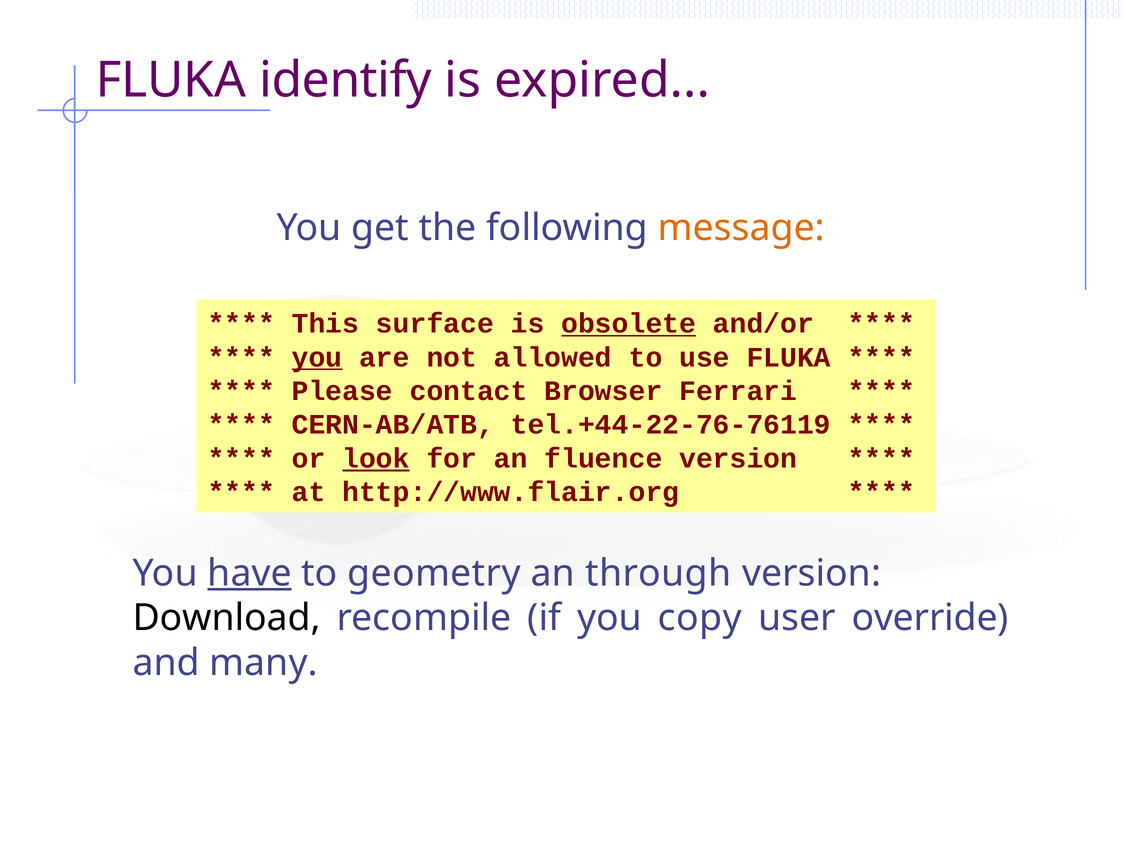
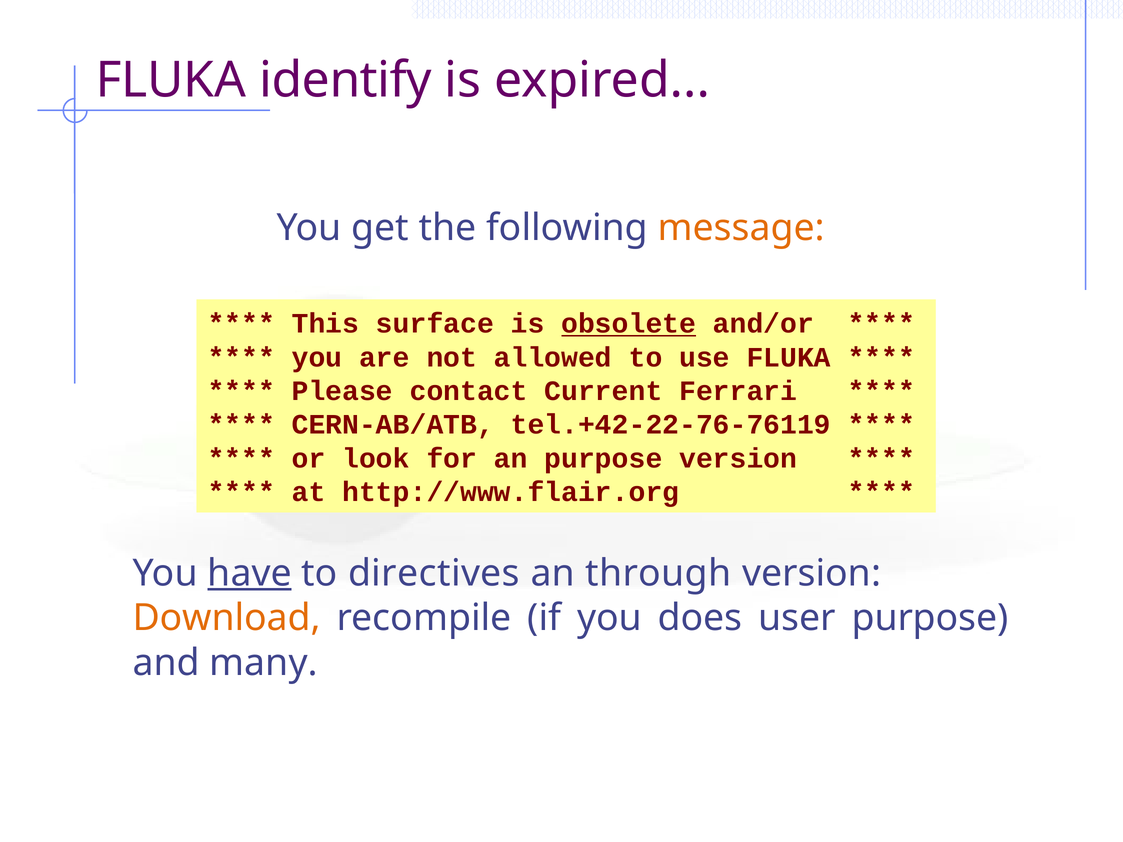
you underline: present -> none (317, 357)
Browser: Browser -> Current (603, 391)
tel.+44-22-76-76119: tel.+44-22-76-76119 -> tel.+42-22-76-76119 (671, 425)
look underline: present -> none (376, 459)
an fluence: fluence -> purpose (603, 459)
geometry: geometry -> directives (434, 573)
Download colour: black -> orange (227, 618)
copy: copy -> does (700, 618)
user override: override -> purpose (930, 618)
